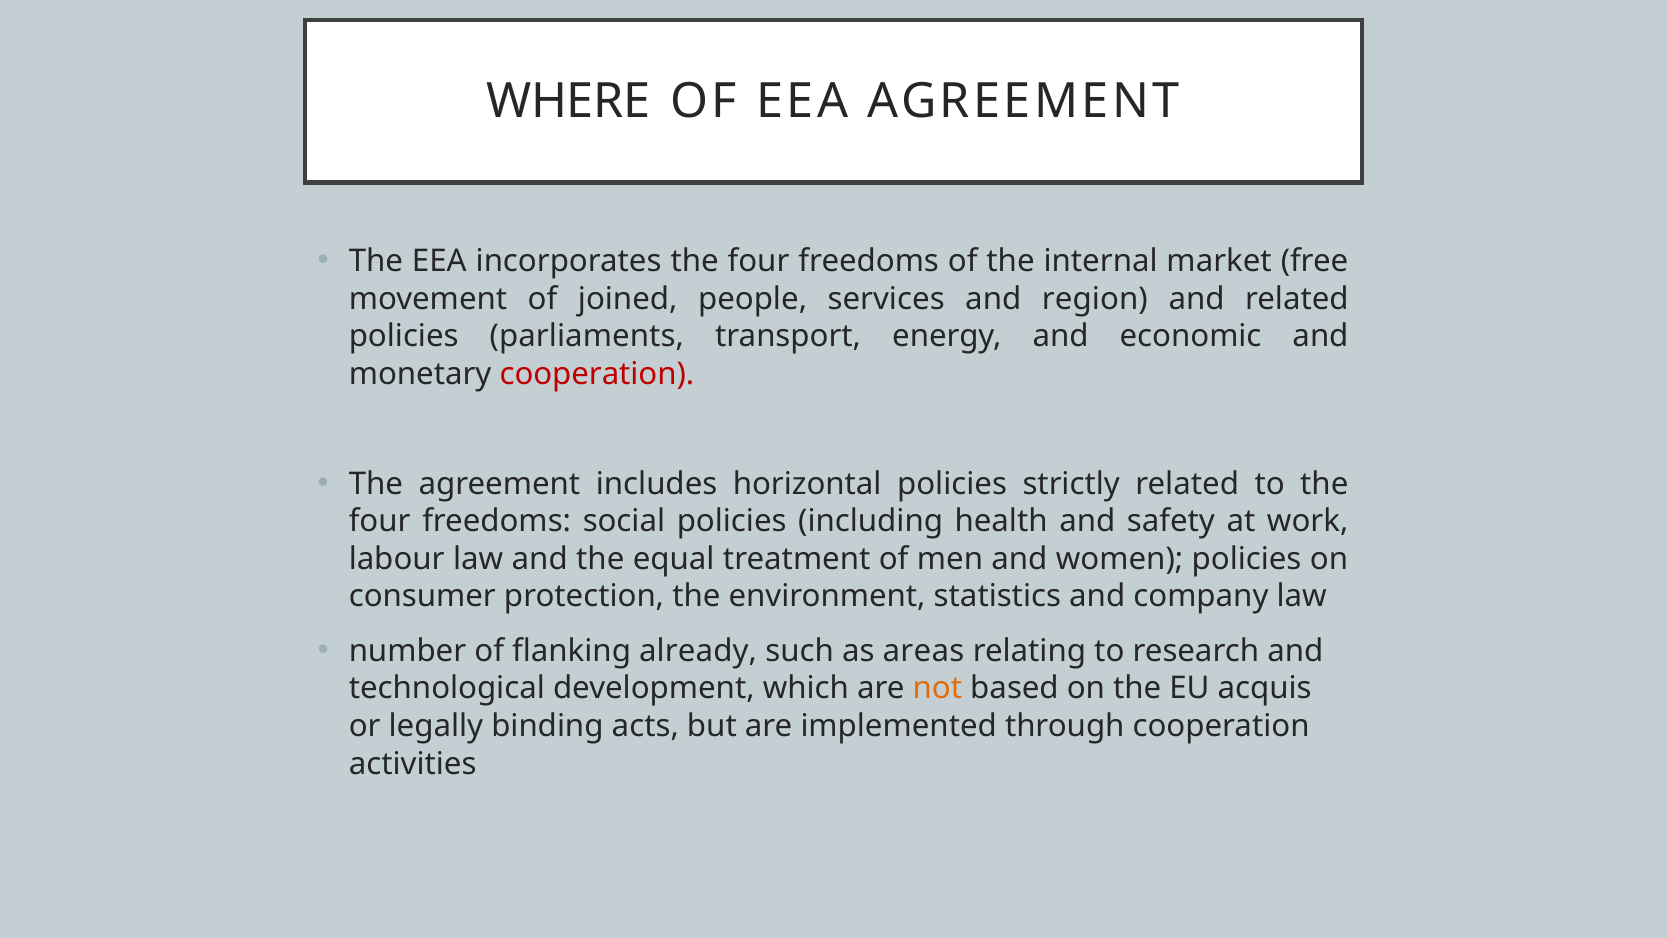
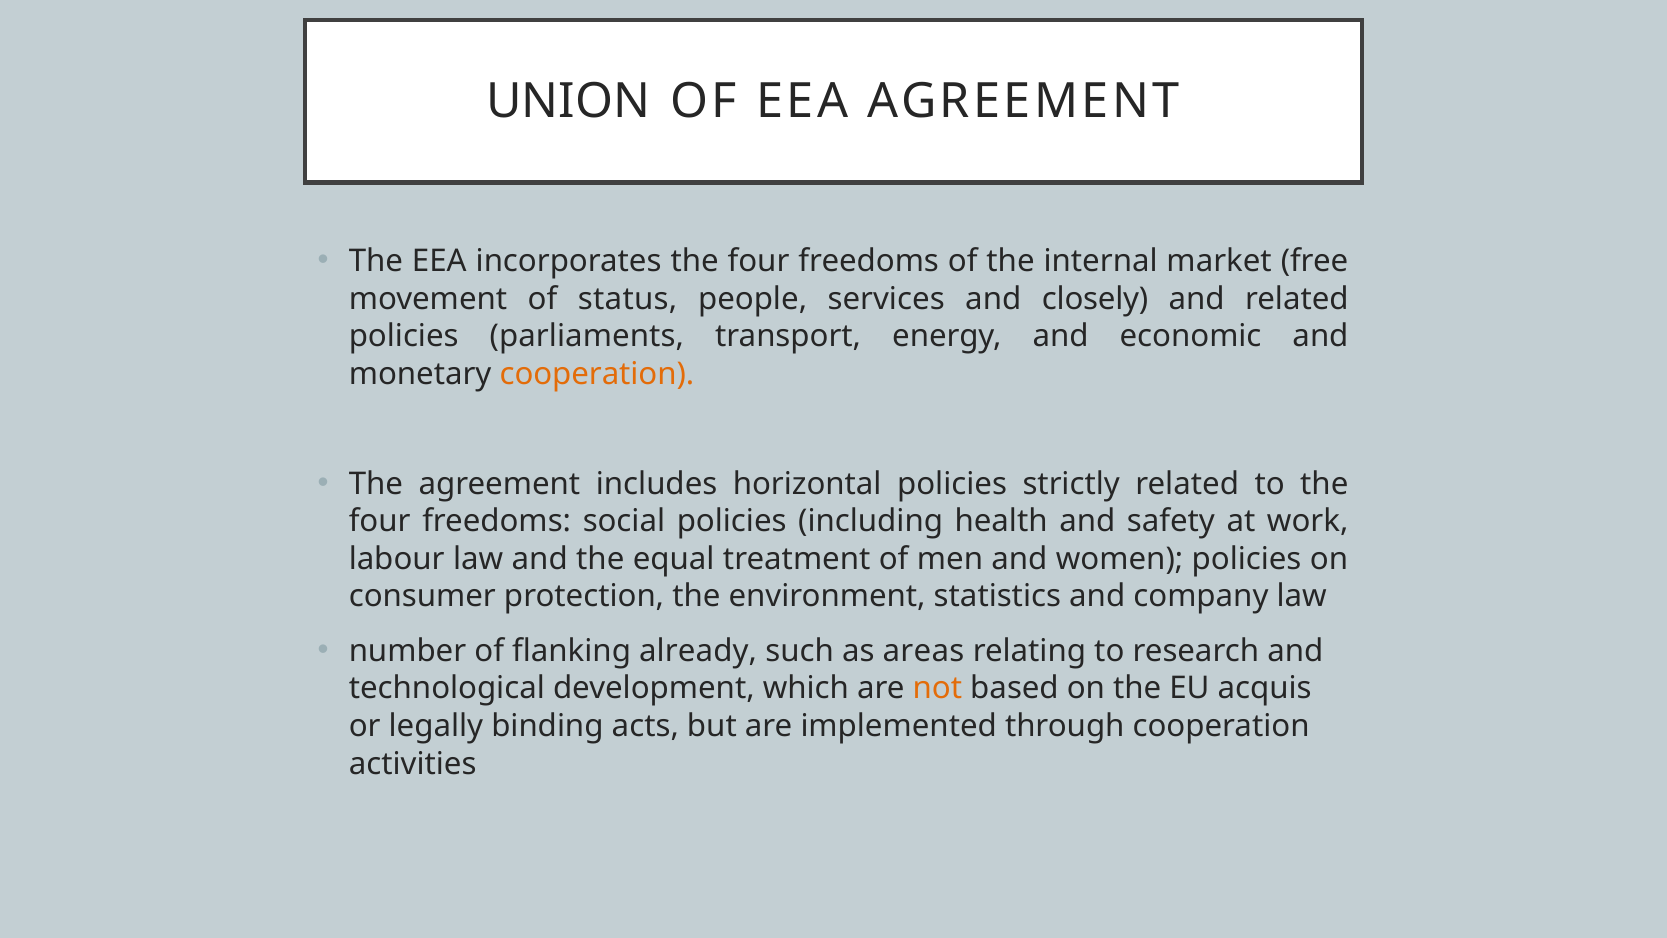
WHERE: WHERE -> UNION (568, 101)
joined: joined -> status (628, 299)
region: region -> closely (1095, 299)
cooperation colour: red -> orange (597, 374)
